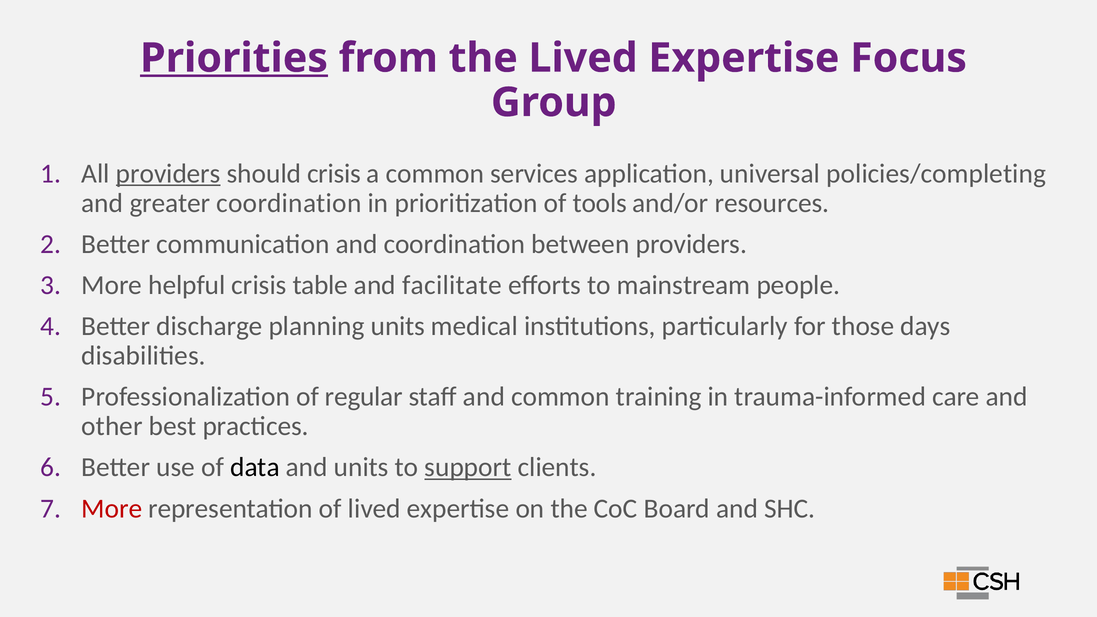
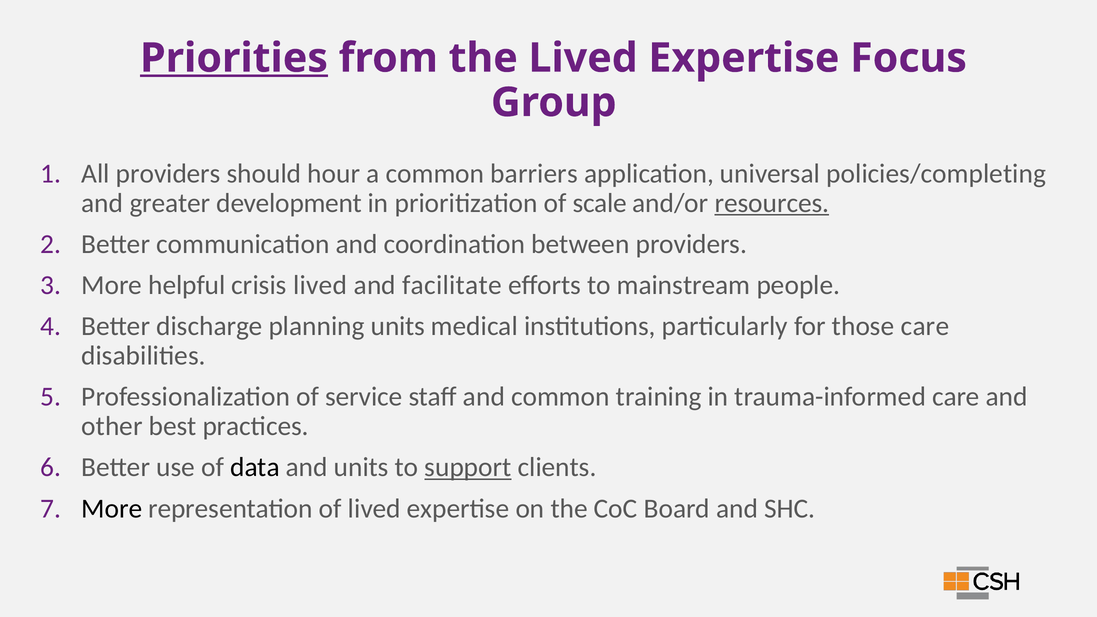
providers underline: present -> none (168, 173)
should crisis: crisis -> hour (334, 173)
services: services -> barriers (534, 173)
greater coordination: coordination -> development (289, 203)
tools: tools -> scale (600, 203)
resources underline: none -> present (772, 203)
crisis table: table -> lived (320, 285)
those days: days -> care (925, 326)
regular: regular -> service (364, 397)
More colour: red -> black (112, 509)
